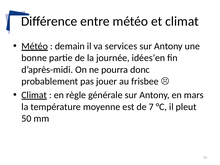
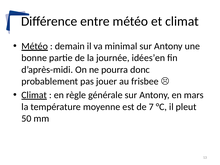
services: services -> minimal (121, 46)
